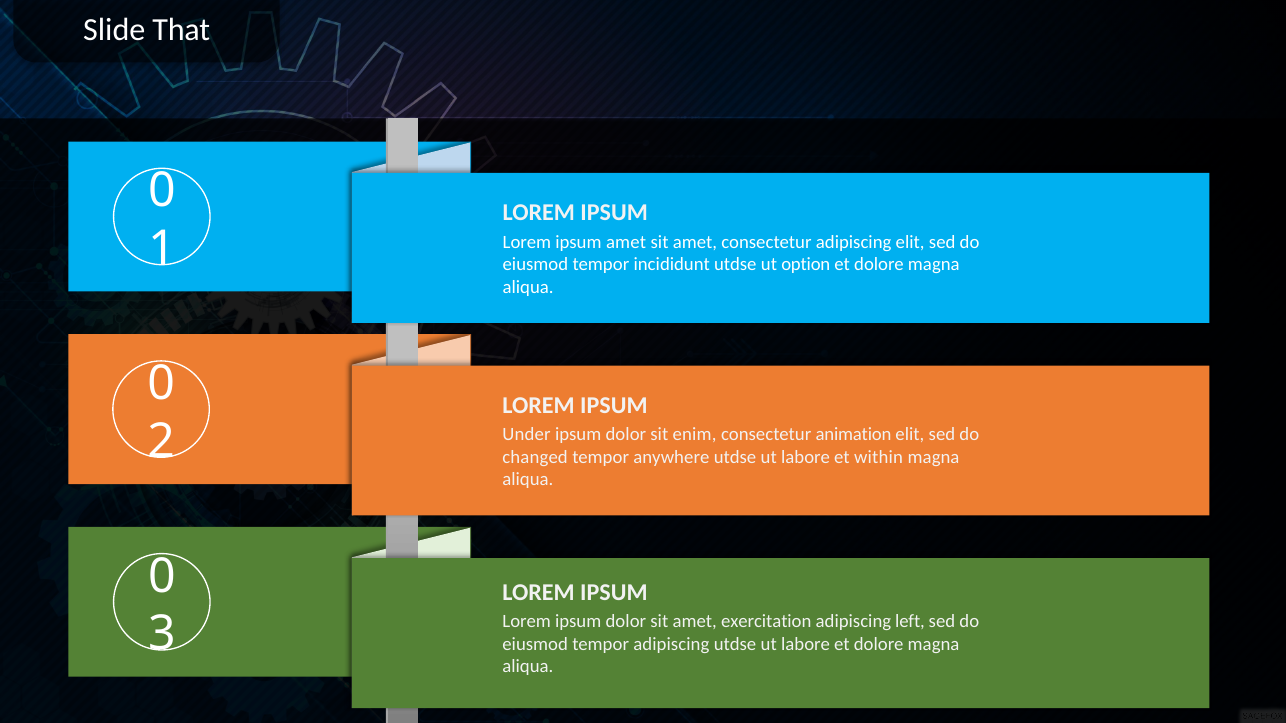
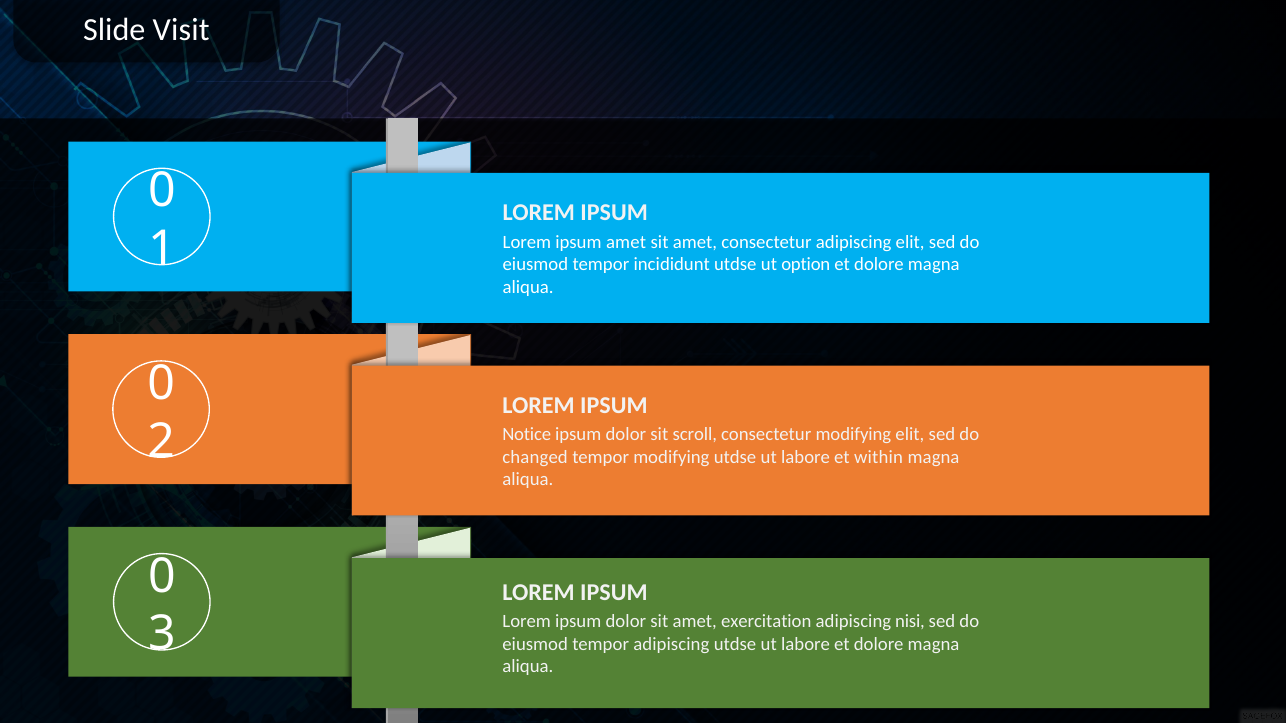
That: That -> Visit (181, 30)
Under: Under -> Notice (527, 435)
enim: enim -> scroll (695, 435)
consectetur animation: animation -> modifying (853, 435)
tempor anywhere: anywhere -> modifying (671, 457)
left: left -> nisi (910, 622)
